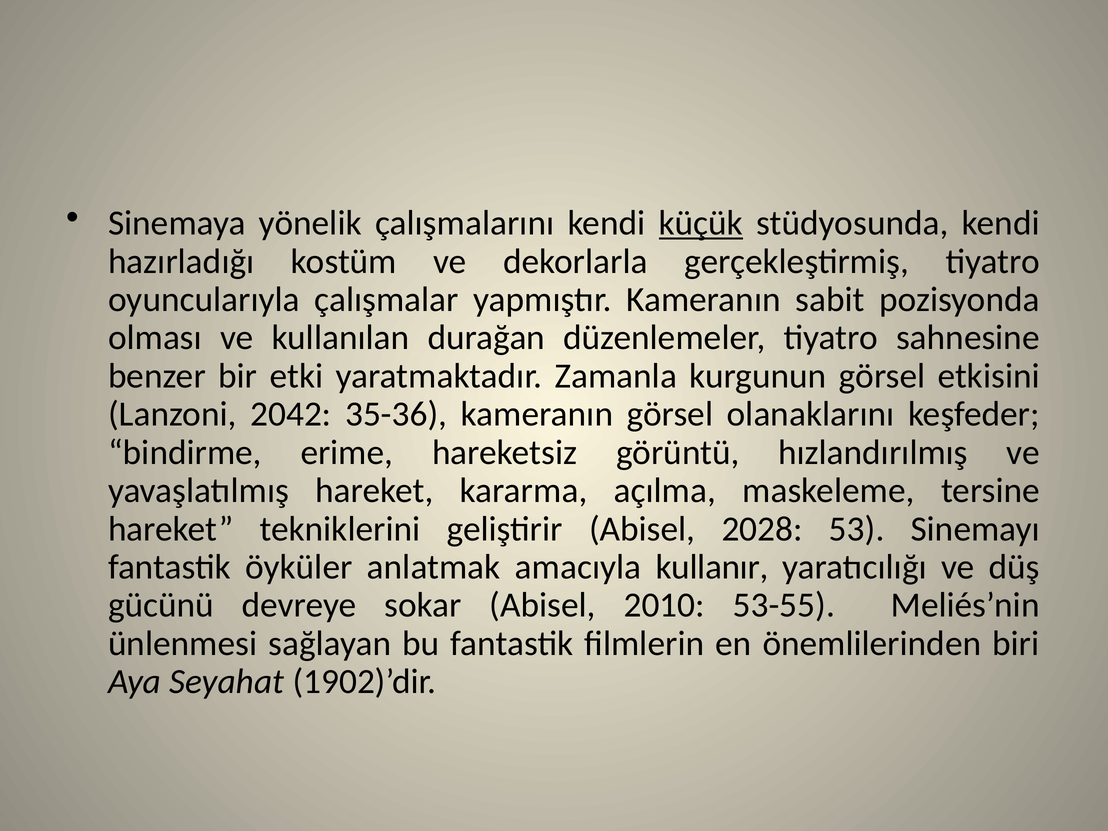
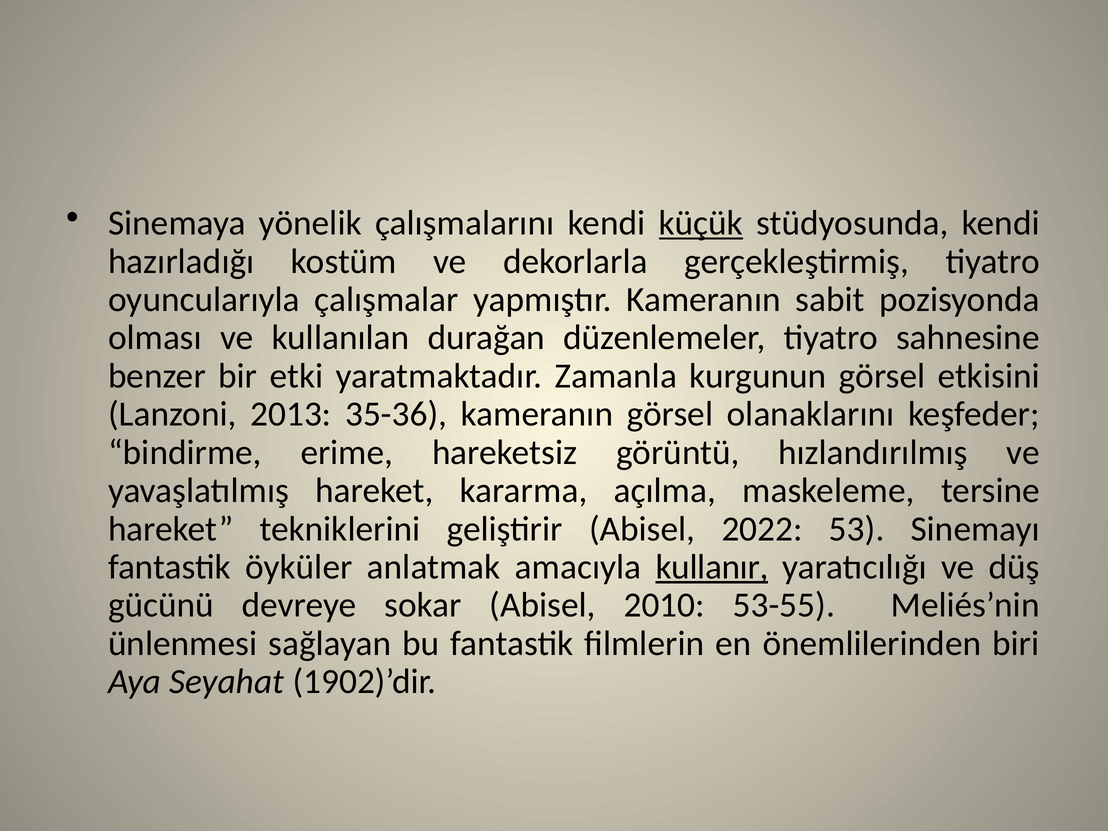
2042: 2042 -> 2013 (291, 414)
2028: 2028 -> 2022 (762, 529)
kullanır underline: none -> present (712, 567)
